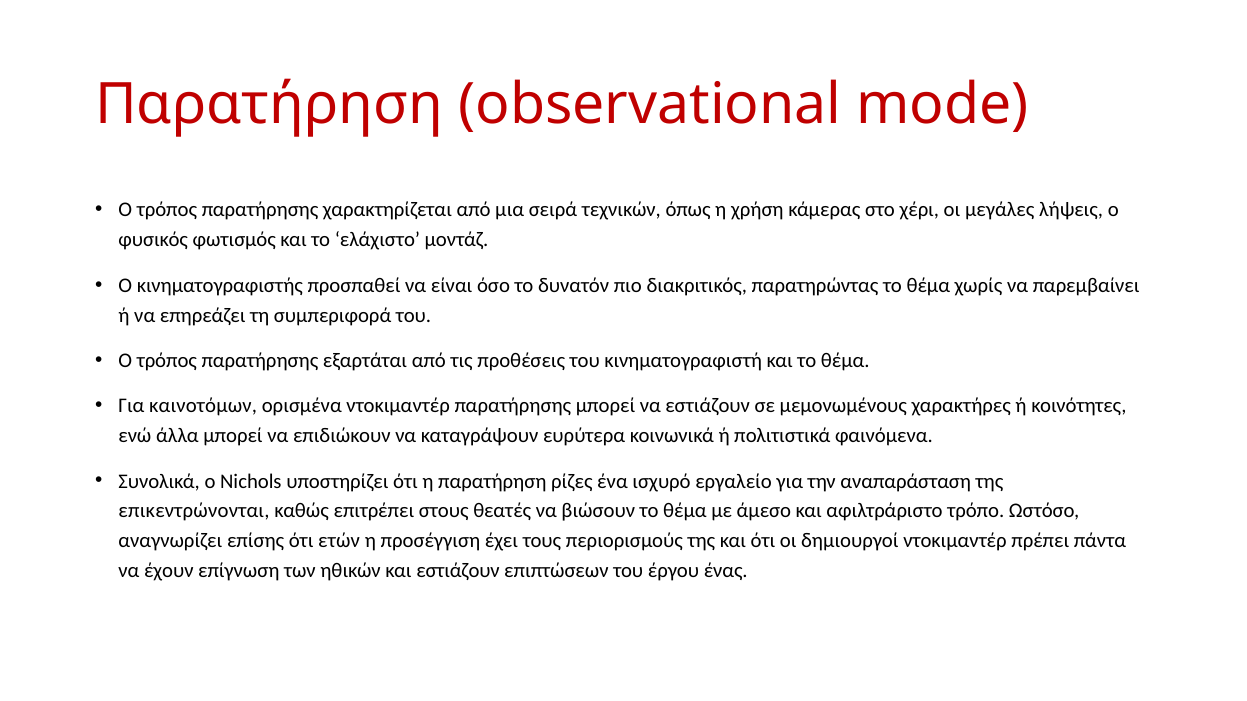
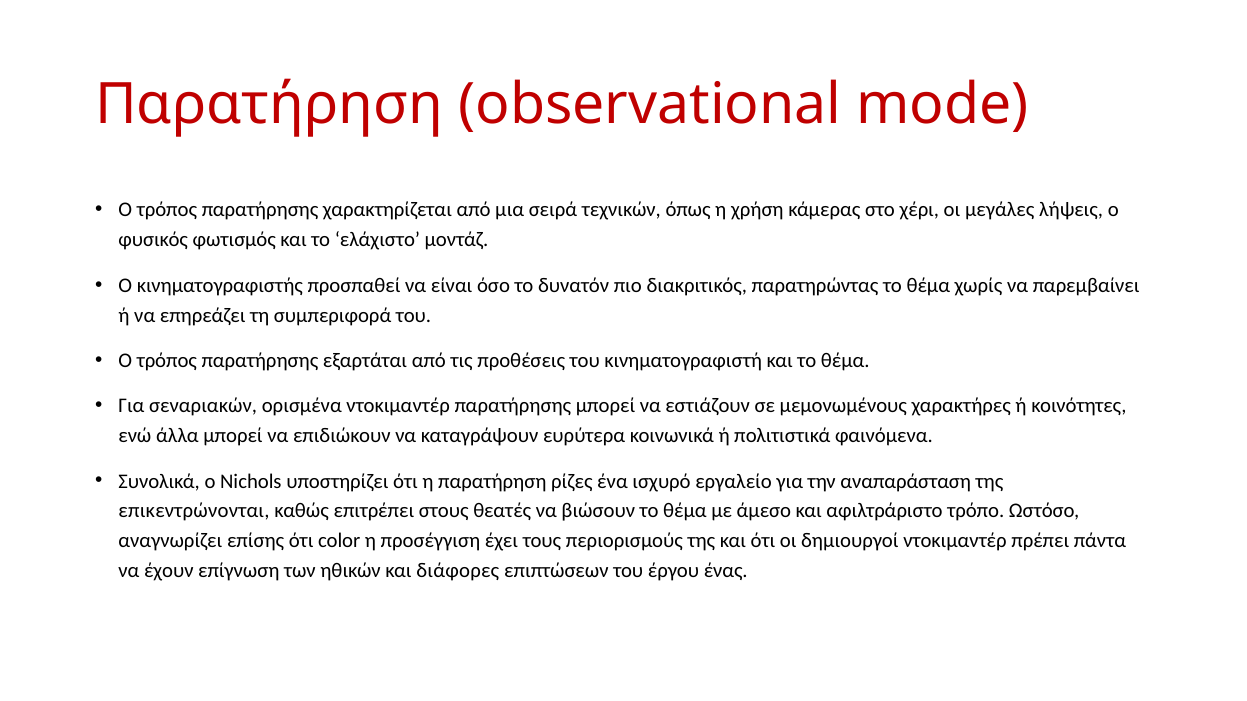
καινοτόμων: καινοτόμων -> σεναριακών (203, 406)
ετών: ετών -> color (339, 541)
και εστιάζουν: εστιάζουν -> διάφορες (458, 571)
